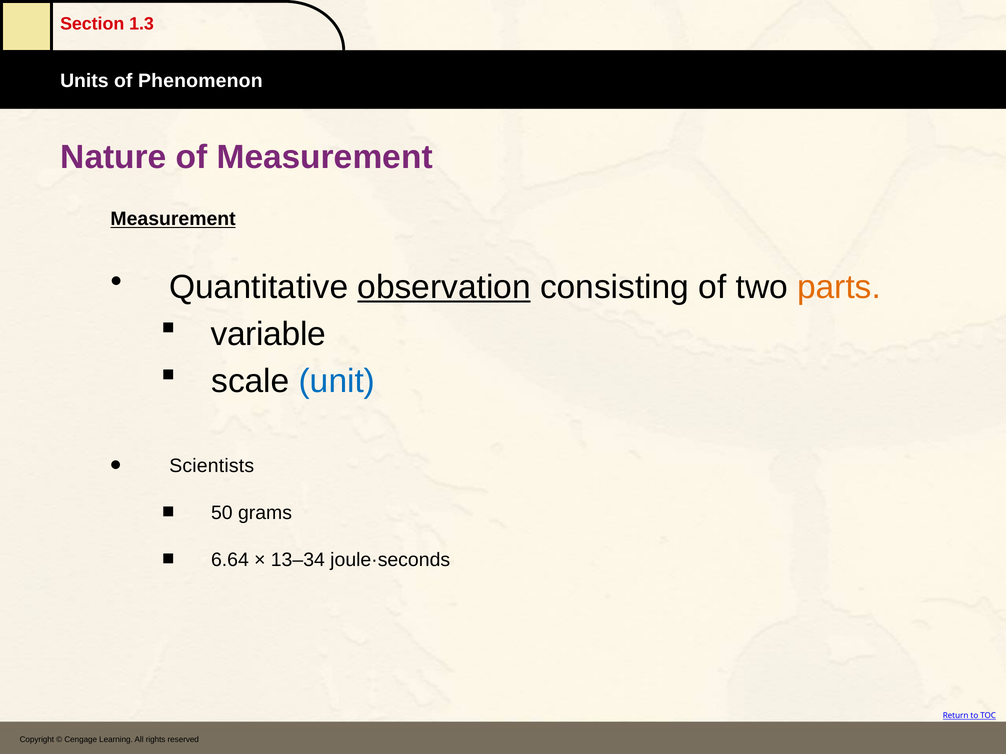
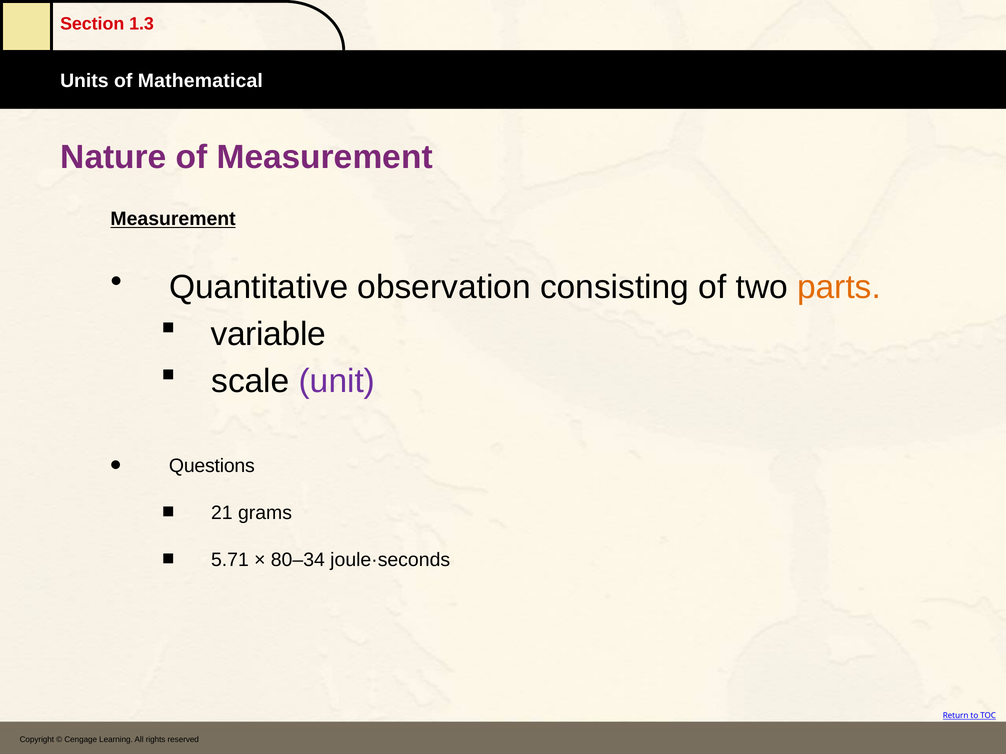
Phenomenon: Phenomenon -> Mathematical (200, 81)
observation underline: present -> none (444, 287)
unit colour: blue -> purple (337, 381)
Scientists: Scientists -> Questions (212, 466)
50: 50 -> 21 (222, 513)
6.64: 6.64 -> 5.71 (230, 560)
13–34: 13–34 -> 80–34 (298, 560)
